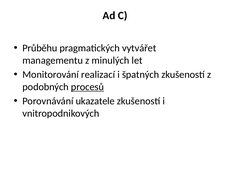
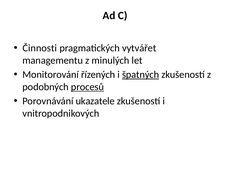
Průběhu: Průběhu -> Činnosti (40, 48)
realizací: realizací -> řízených (98, 75)
špatných underline: none -> present (141, 75)
